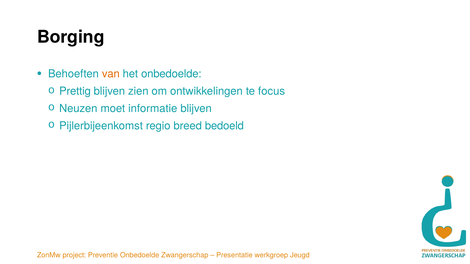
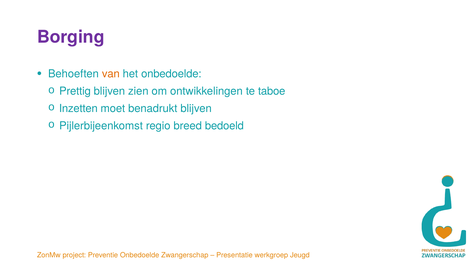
Borging colour: black -> purple (71, 37)
focus: focus -> taboe (272, 91)
Neuzen: Neuzen -> Inzetten (78, 109)
informatie: informatie -> benadrukt (153, 109)
